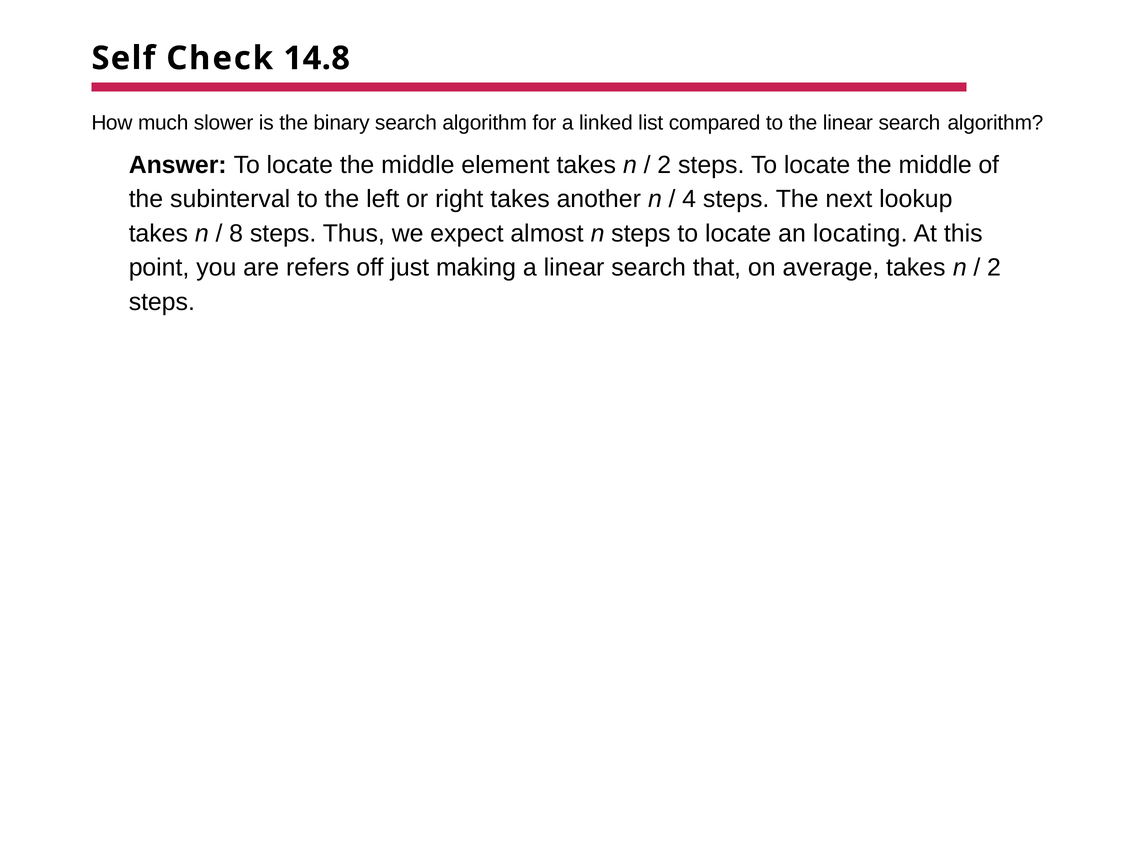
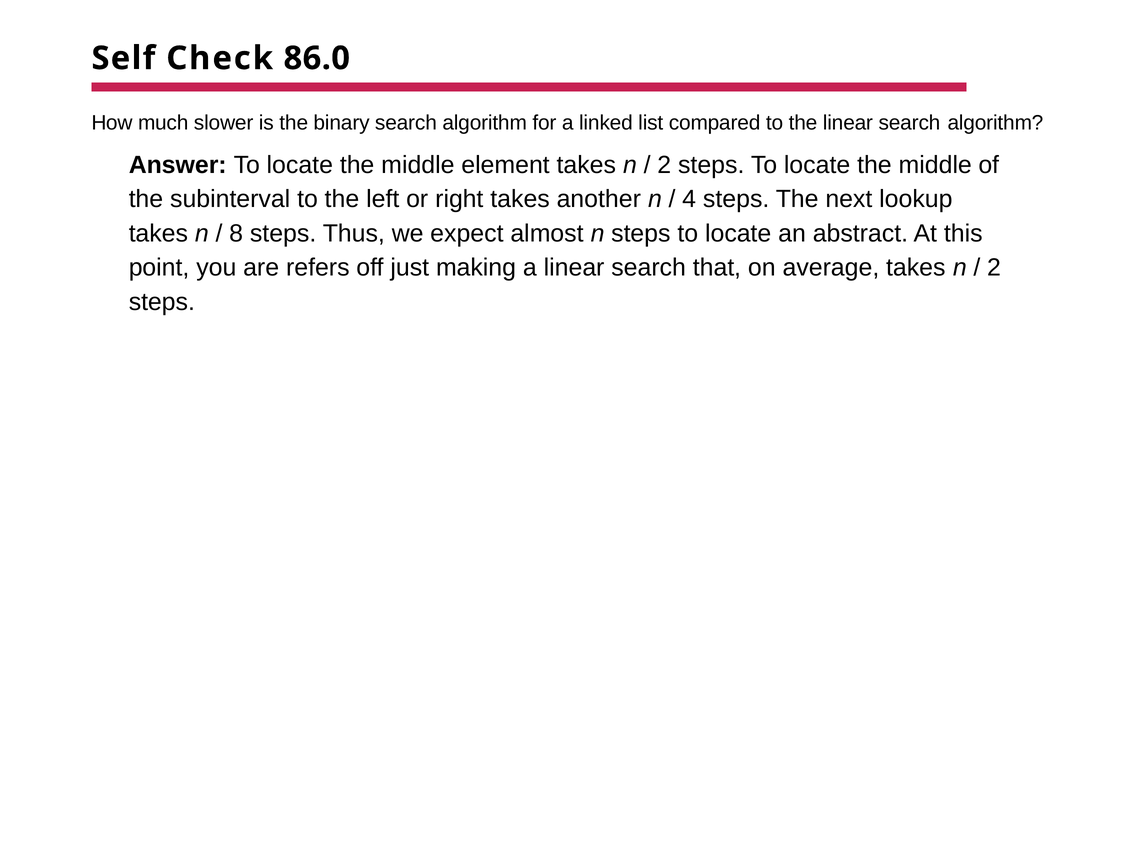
14.8: 14.8 -> 86.0 (317, 58)
locating: locating -> abstract (860, 233)
